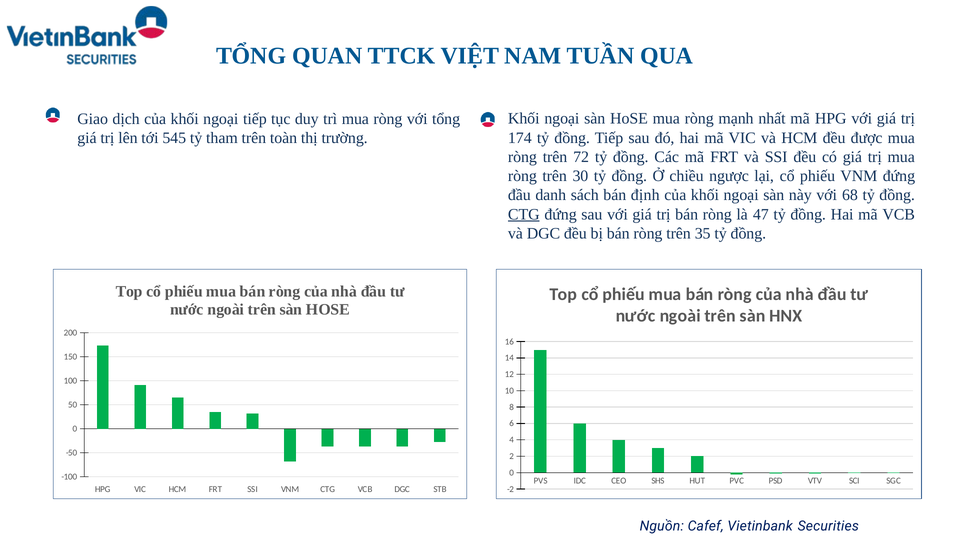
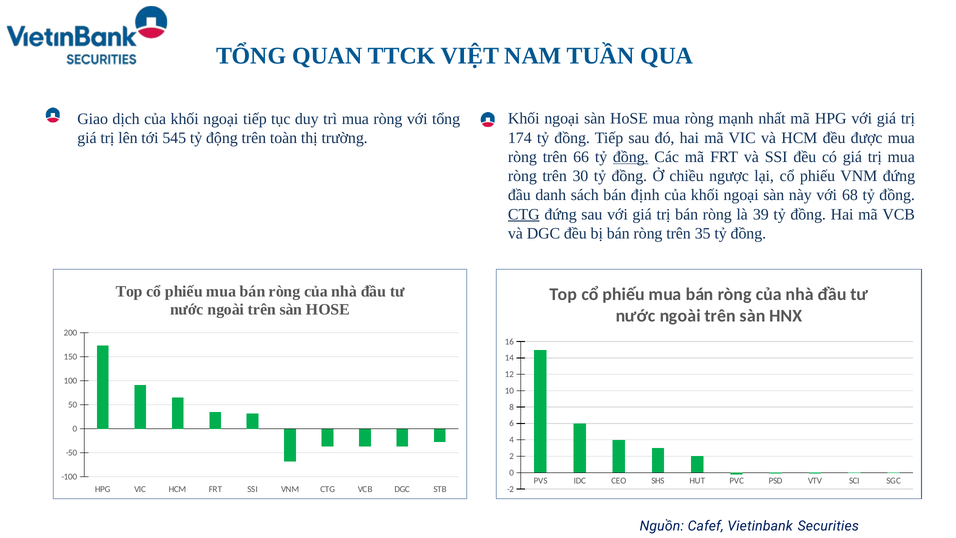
tham: tham -> động (222, 138)
72: 72 -> 66 (581, 157)
đồng underline: none -> present (631, 157)
47: 47 -> 39 (761, 214)
